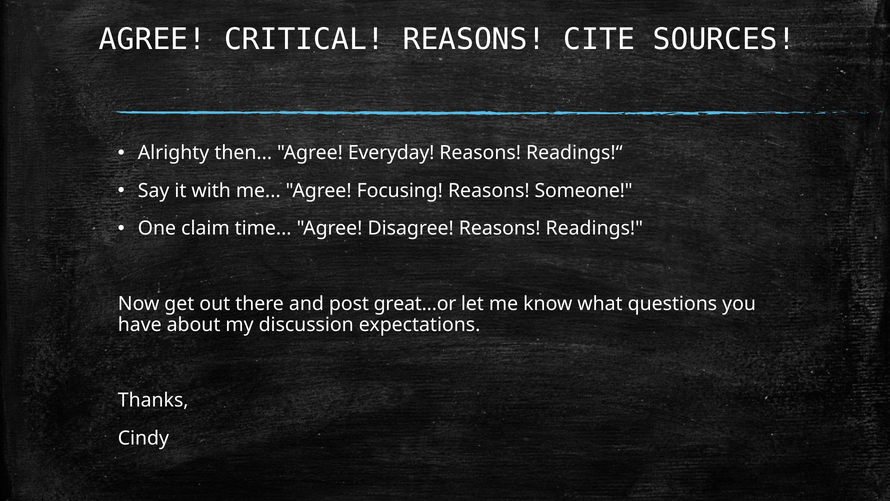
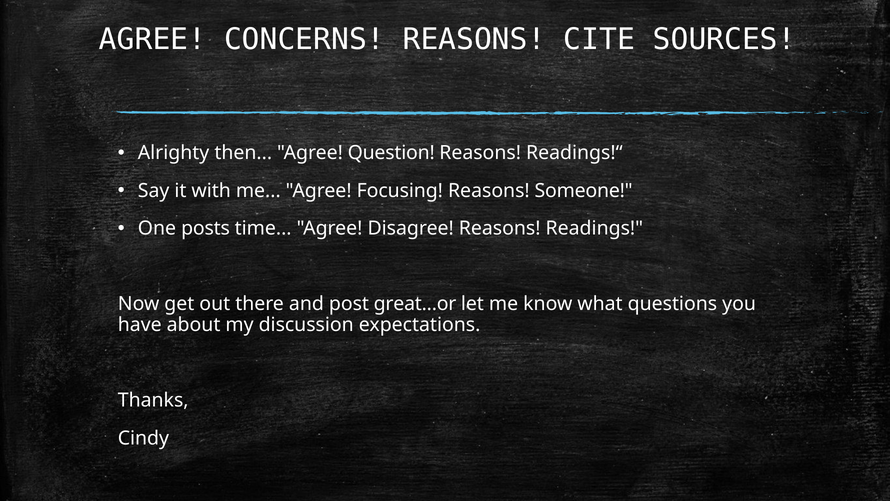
CRITICAL: CRITICAL -> CONCERNS (304, 39)
Everyday: Everyday -> Question (391, 153)
claim: claim -> posts (206, 228)
